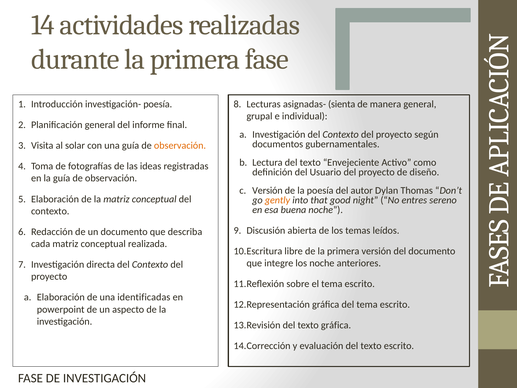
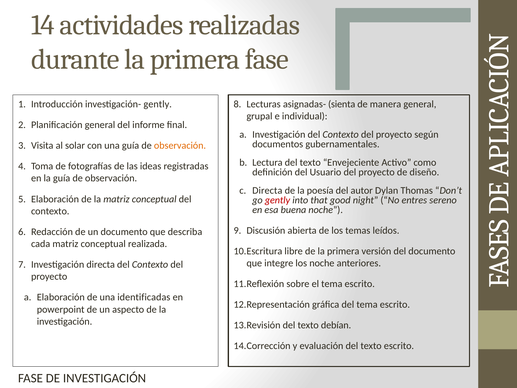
investigación- poesía: poesía -> gently (158, 104)
Versión: Versión -> Directa (267, 190)
gently colour: orange -> red (277, 200)
texto gráfica: gráfica -> debían (336, 325)
